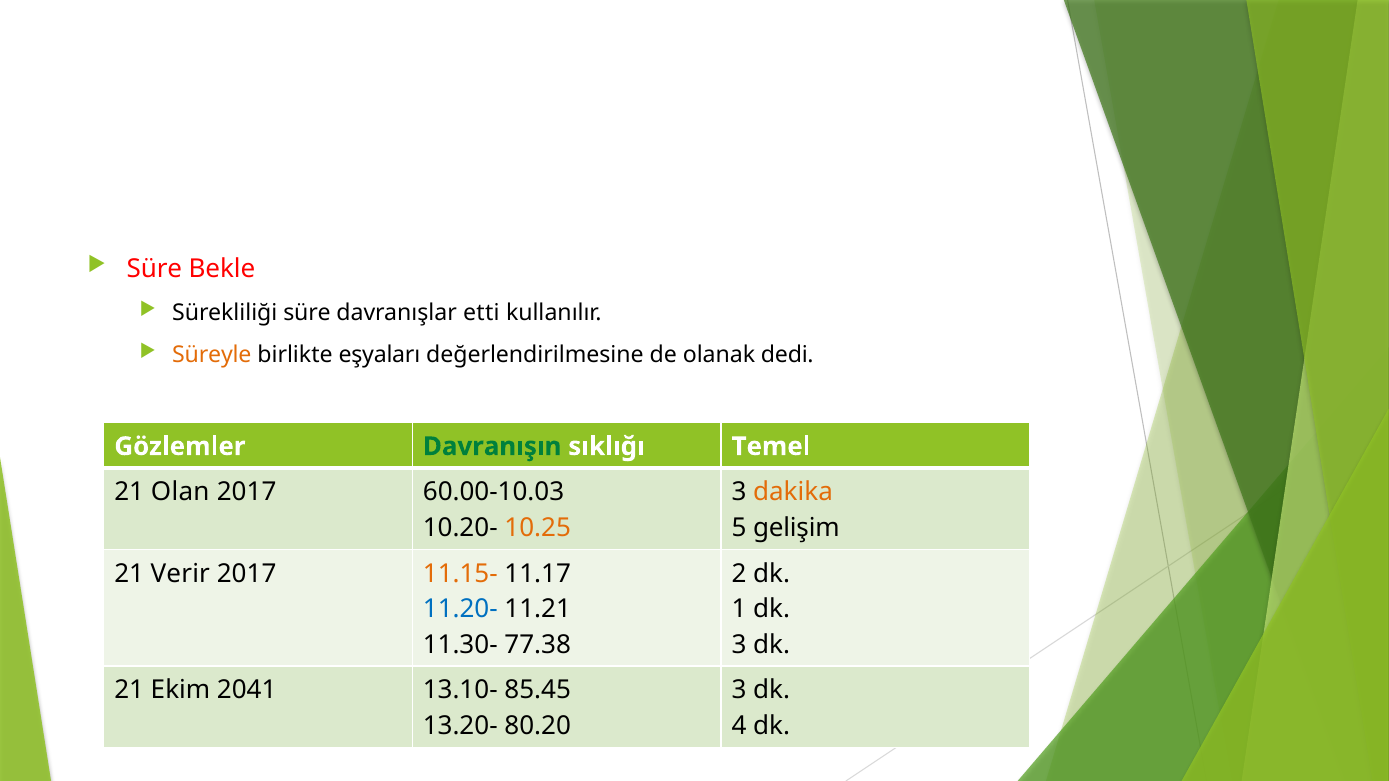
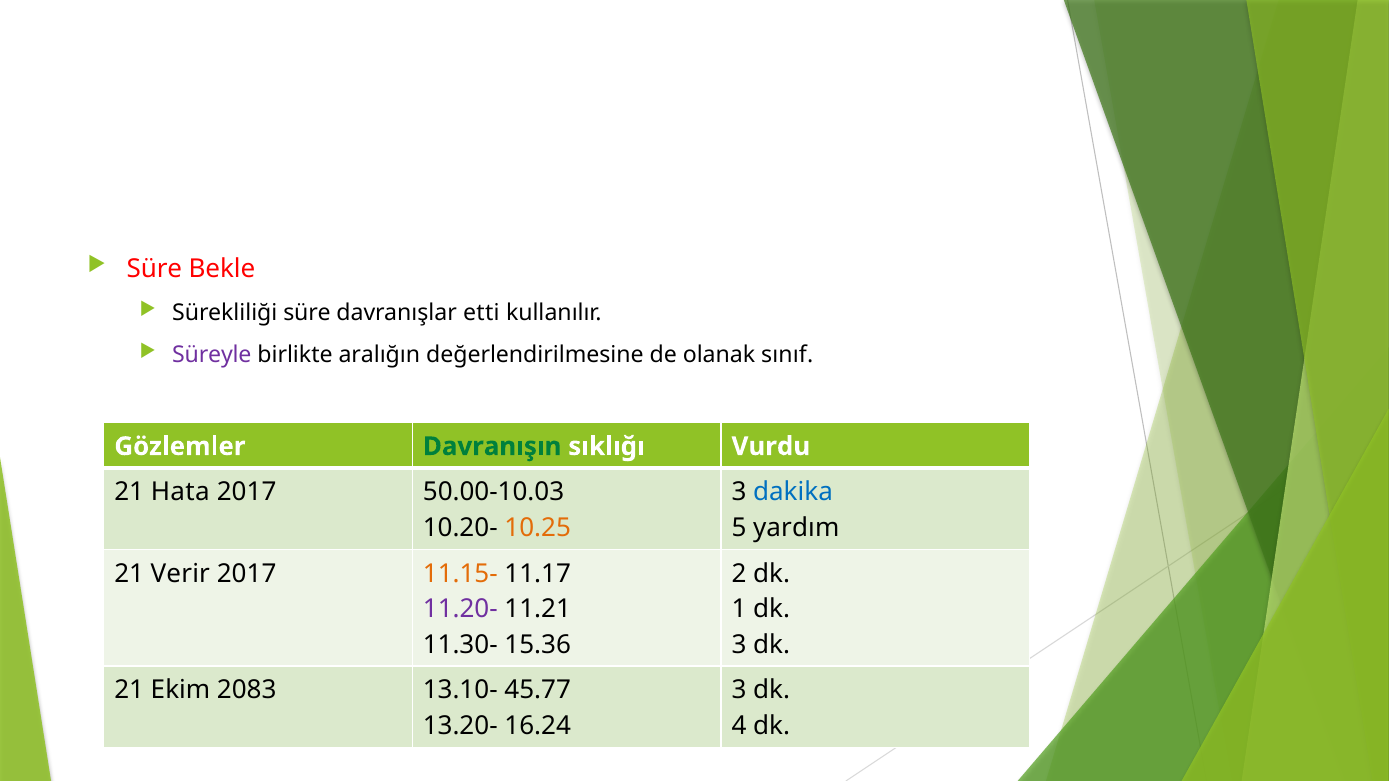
Süreyle colour: orange -> purple (212, 355)
eşyaları: eşyaları -> aralığın (379, 355)
dedi: dedi -> sınıf (787, 355)
Temel: Temel -> Vurdu (771, 447)
Olan: Olan -> Hata (180, 493)
60.00-10.03: 60.00-10.03 -> 50.00-10.03 (494, 493)
dakika colour: orange -> blue (793, 493)
gelişim: gelişim -> yardım (796, 528)
11.20- colour: blue -> purple (460, 609)
77.38: 77.38 -> 15.36 (538, 645)
2041: 2041 -> 2083 (247, 691)
85.45: 85.45 -> 45.77 (538, 691)
80.20: 80.20 -> 16.24 (538, 726)
